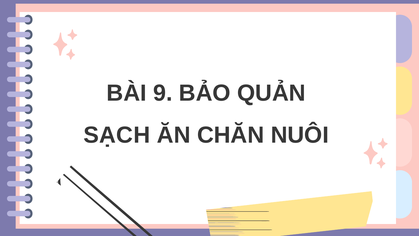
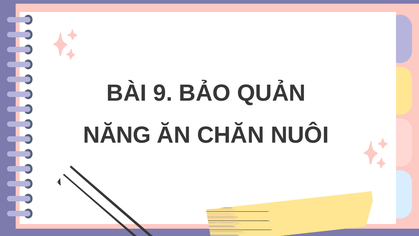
SẠCH: SẠCH -> NĂNG (117, 135)
